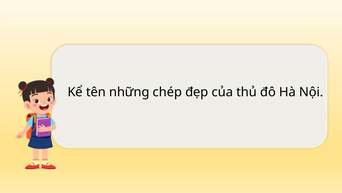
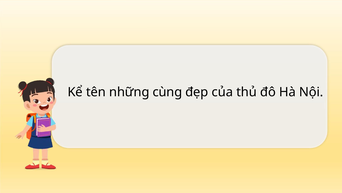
chép: chép -> cùng (167, 92)
